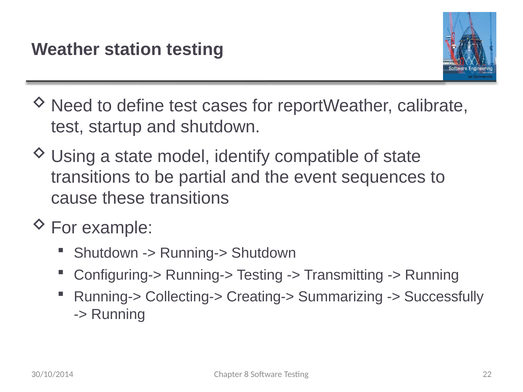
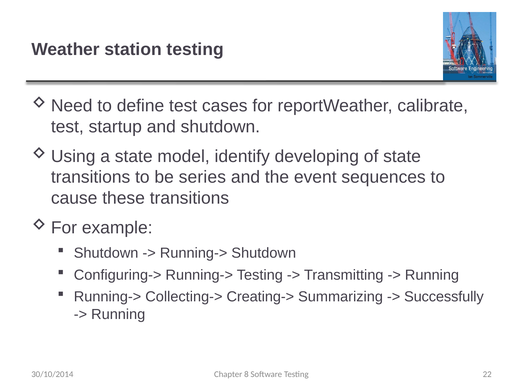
compatible: compatible -> developing (317, 156)
partial: partial -> series (202, 177)
